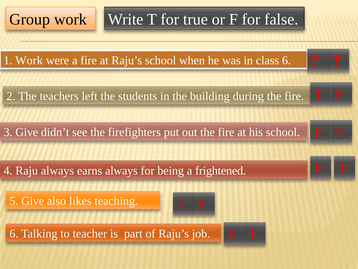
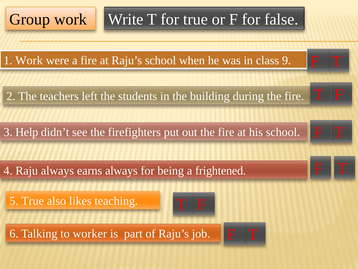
class 6: 6 -> 9 (287, 60)
3 Give: Give -> Help (27, 132)
5 Give: Give -> True (33, 201)
teacher: teacher -> worker (90, 233)
